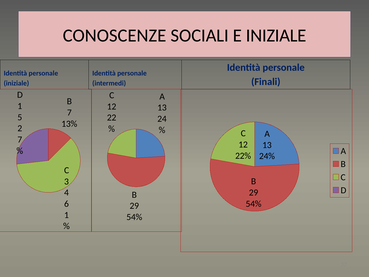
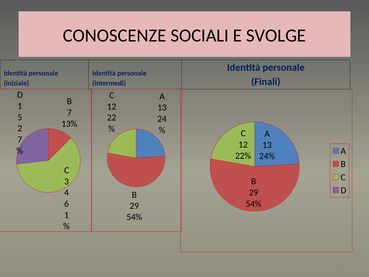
E INIZIALE: INIZIALE -> SVOLGE (276, 35)
